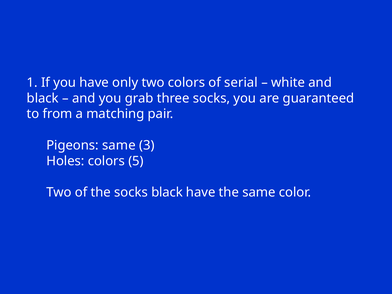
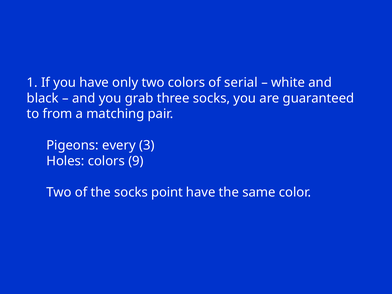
Pigeons same: same -> every (119, 145)
5: 5 -> 9 (136, 161)
socks black: black -> point (167, 192)
